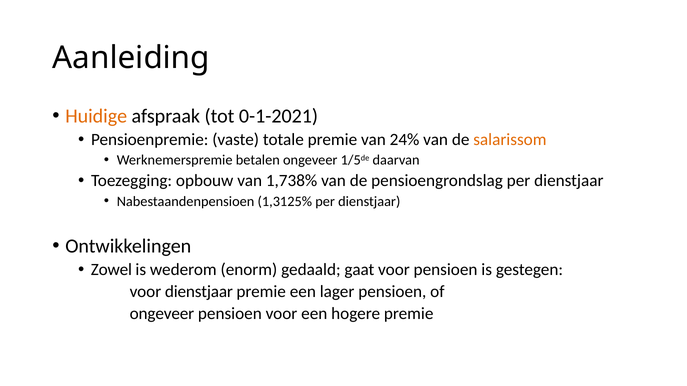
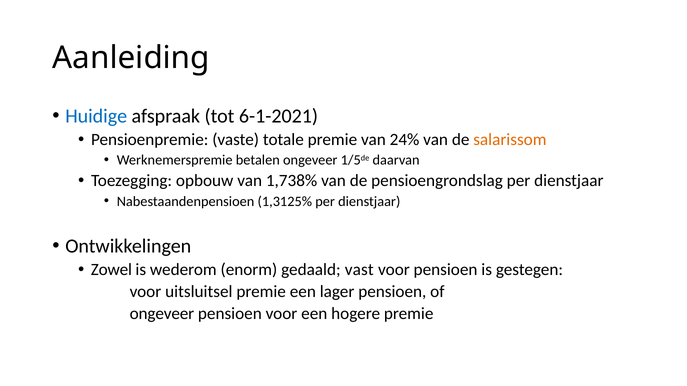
Huidige colour: orange -> blue (96, 116)
0-1-2021: 0-1-2021 -> 6-1-2021 (278, 116)
gaat: gaat -> vast (359, 270)
voor dienstjaar: dienstjaar -> uitsluitsel (199, 292)
